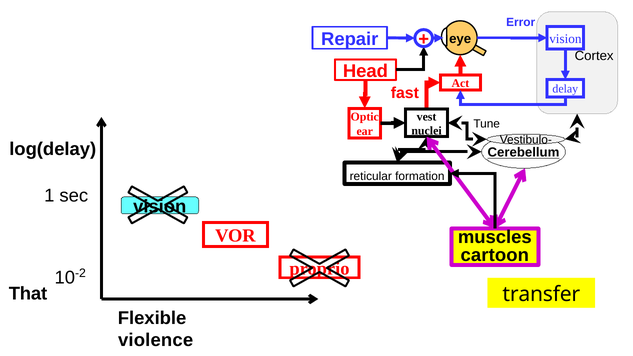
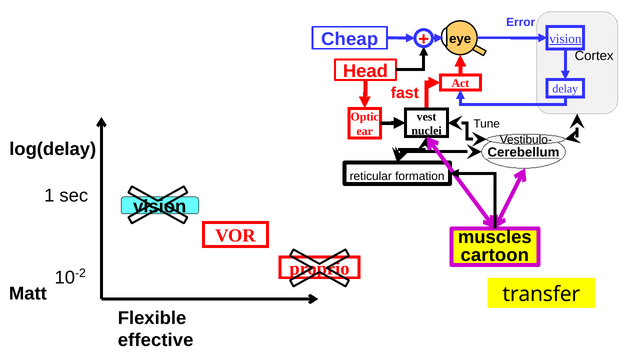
Repair: Repair -> Cheap (350, 39)
vision underline: none -> present (565, 39)
That: That -> Matt (28, 294)
violence: violence -> effective (156, 340)
